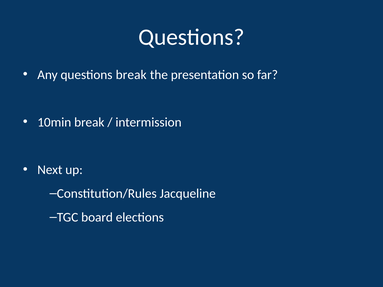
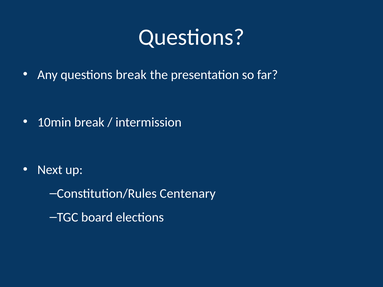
Jacqueline: Jacqueline -> Centenary (188, 194)
